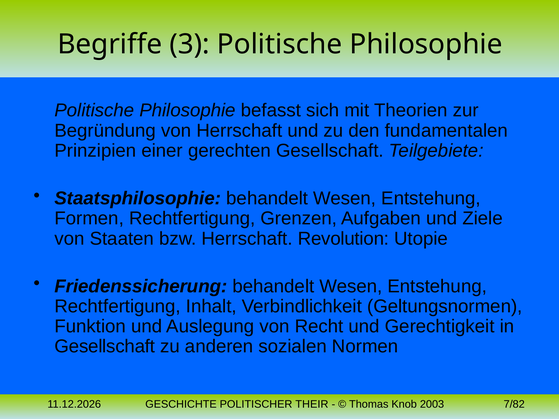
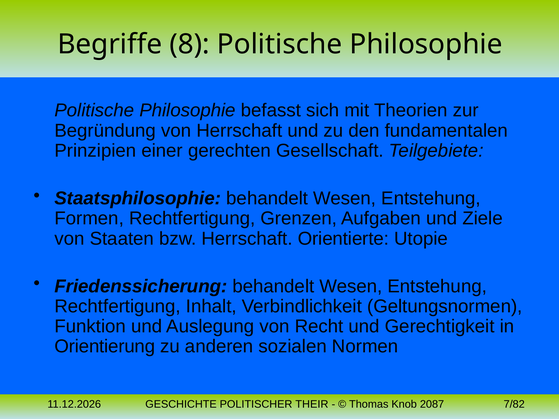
3: 3 -> 8 (190, 44)
Revolution: Revolution -> Orientierte (343, 239)
Gesellschaft: Gesellschaft -> Orientierung (105, 347)
2003: 2003 -> 2087 (432, 405)
